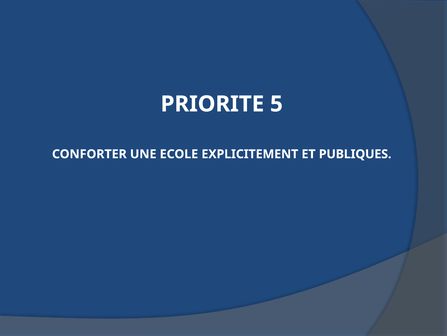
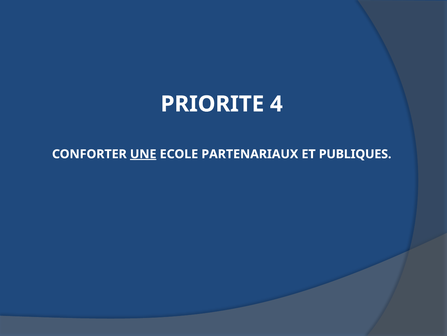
5: 5 -> 4 (276, 104)
UNE underline: none -> present (143, 154)
EXPLICITEMENT: EXPLICITEMENT -> PARTENARIAUX (250, 154)
